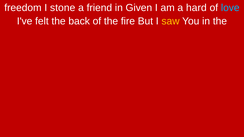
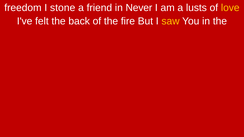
Given: Given -> Never (139, 8)
hard: hard -> lusts (196, 8)
love colour: light blue -> yellow (230, 8)
